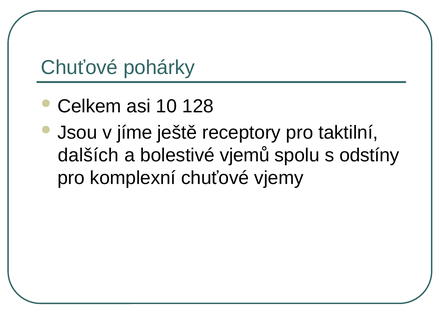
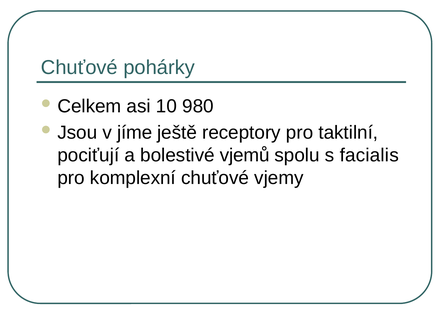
128: 128 -> 980 (198, 106)
dalších: dalších -> pociťují (88, 155)
odstíny: odstíny -> facialis (369, 155)
